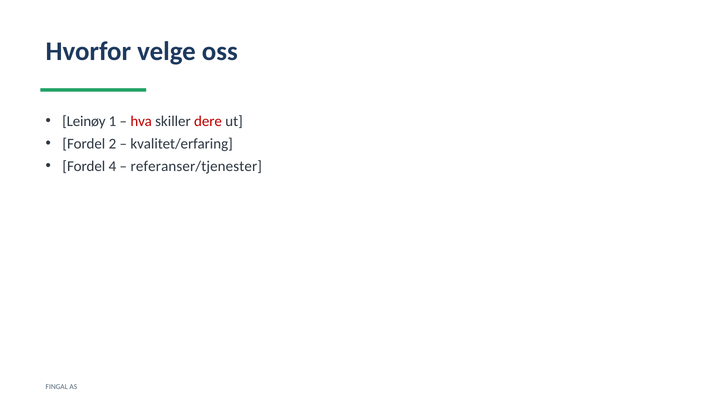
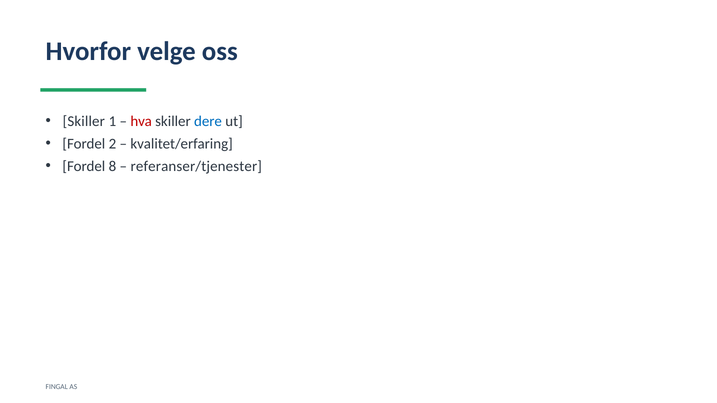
Leinøy: Leinøy -> Skiller (84, 121)
dere colour: red -> blue (208, 121)
4: 4 -> 8 (112, 166)
